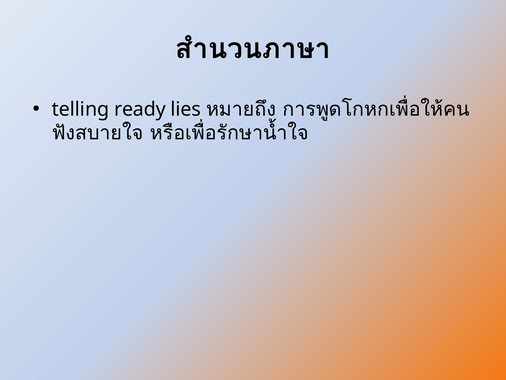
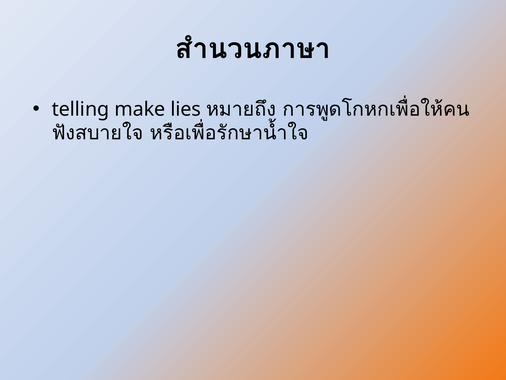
ready: ready -> make (140, 109)
